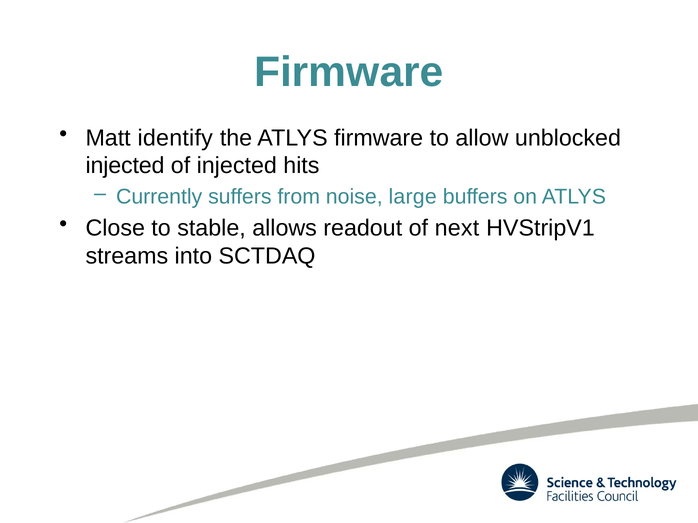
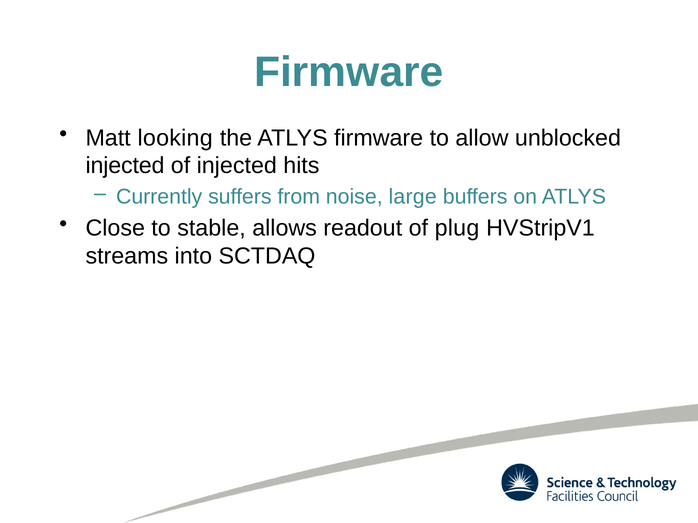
identify: identify -> looking (175, 138)
next: next -> plug (457, 228)
